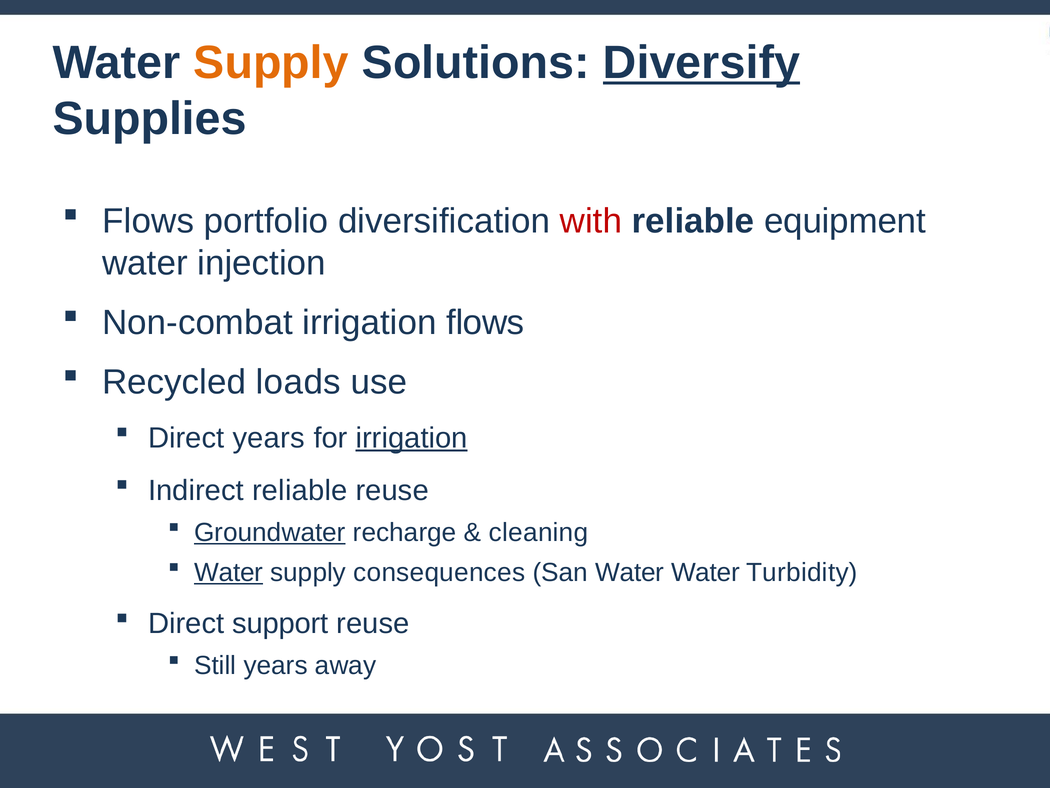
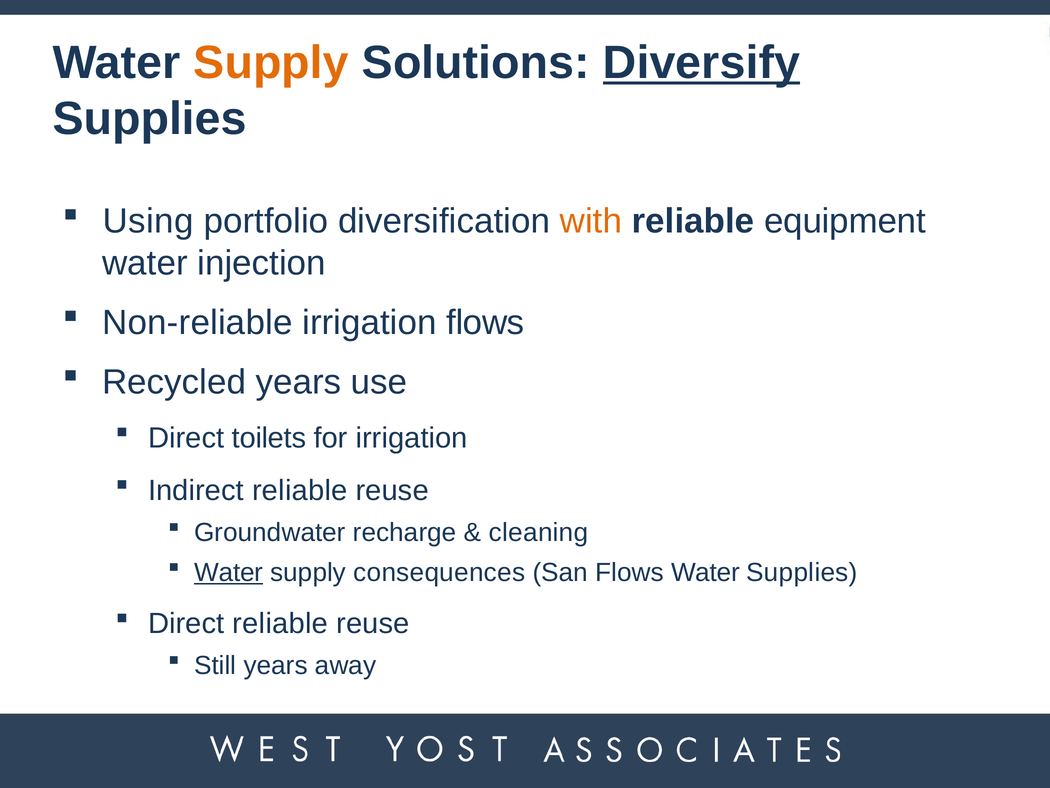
Flows: Flows -> Using (148, 221)
with colour: red -> orange (591, 221)
Non-combat: Non-combat -> Non-reliable (197, 323)
Recycled loads: loads -> years (299, 382)
Direct years: years -> toilets (269, 438)
irrigation underline: present -> none (412, 438)
Groundwater underline: present -> none (270, 532)
San Water: Water -> Flows (630, 572)
Water Turbidity: Turbidity -> Supplies (802, 572)
Direct support: support -> reliable (280, 623)
